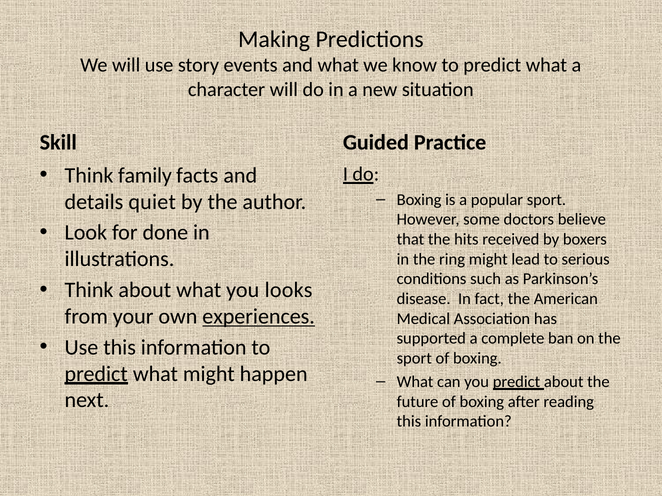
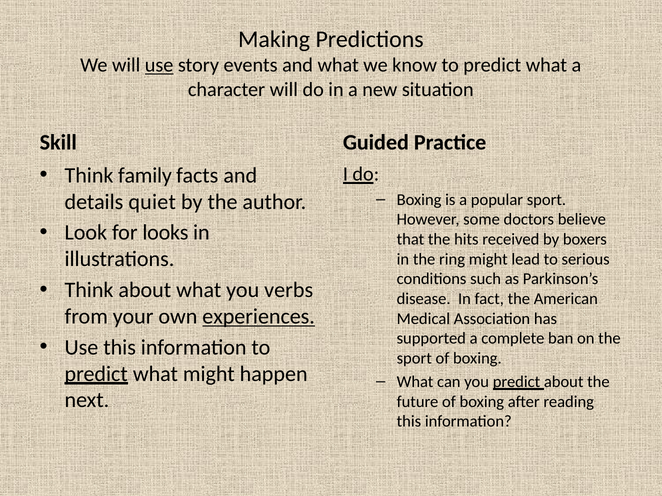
use underline: none -> present (159, 65)
done: done -> looks (165, 233)
looks: looks -> verbs (289, 290)
